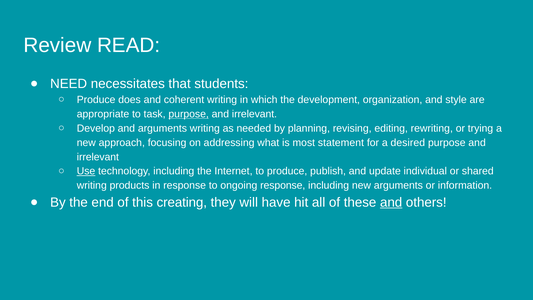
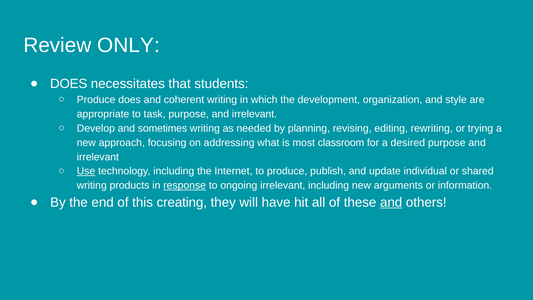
READ: READ -> ONLY (129, 45)
NEED: NEED -> DOES (69, 84)
purpose underline: present -> none (189, 114)
and arguments: arguments -> sometimes (163, 128)
statement: statement -> classroom (341, 143)
response underline: none -> present (185, 185)
ongoing response: response -> irrelevant (283, 185)
